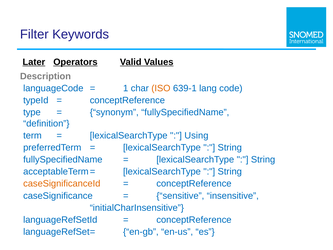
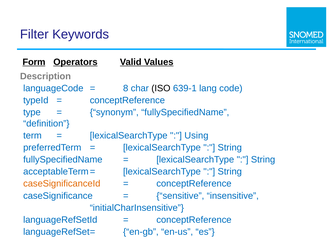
Later: Later -> Form (34, 62)
1: 1 -> 8 (126, 88)
ISO colour: orange -> black (161, 88)
